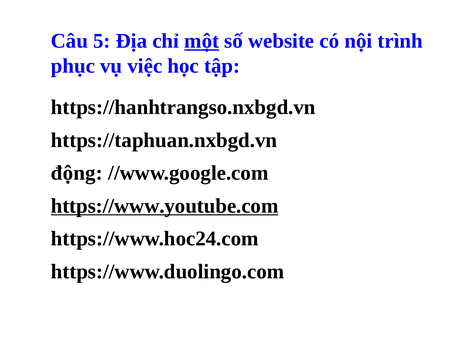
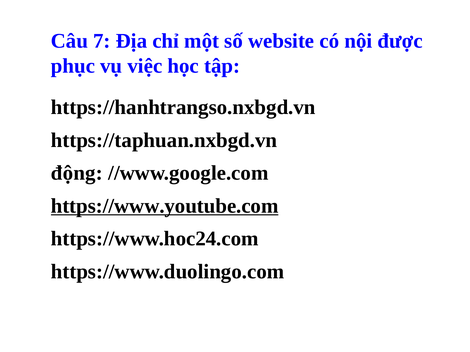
5: 5 -> 7 (102, 41)
một underline: present -> none (202, 41)
trình: trình -> được (400, 41)
